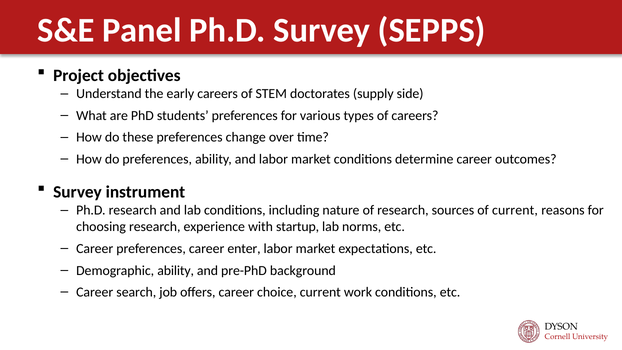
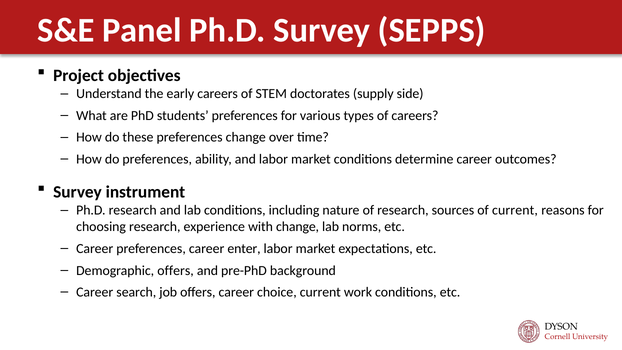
with startup: startup -> change (298, 227)
Demographic ability: ability -> offers (176, 270)
